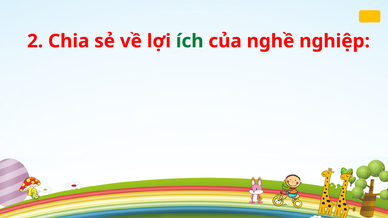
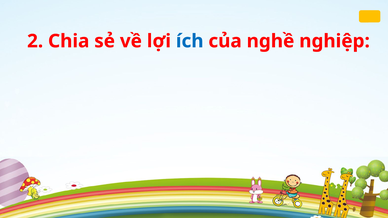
ích colour: green -> blue (190, 41)
